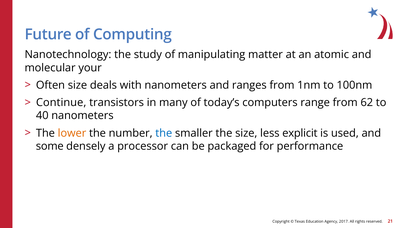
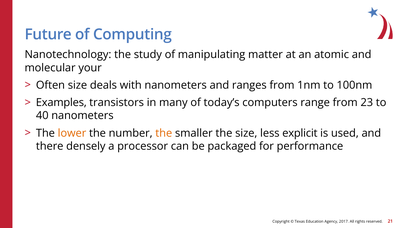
Continue: Continue -> Examples (61, 102)
62: 62 -> 23 (367, 102)
the colour: blue -> orange (164, 133)
some: some -> there (50, 146)
